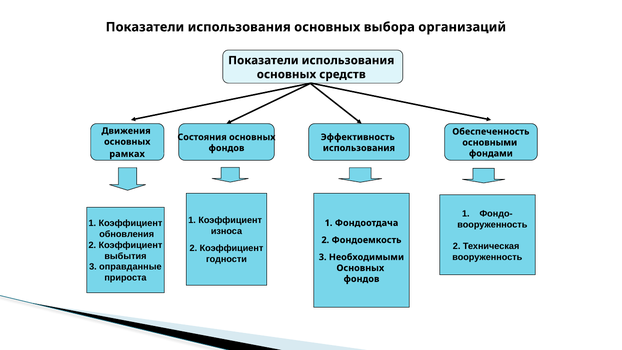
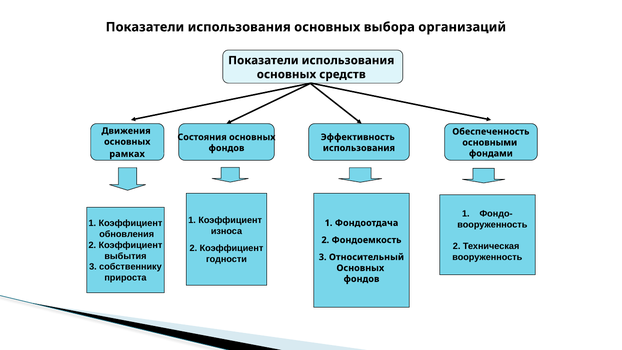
Необходимыми: Необходимыми -> Относительный (366, 257)
оправданные: оправданные -> собственнику (130, 267)
